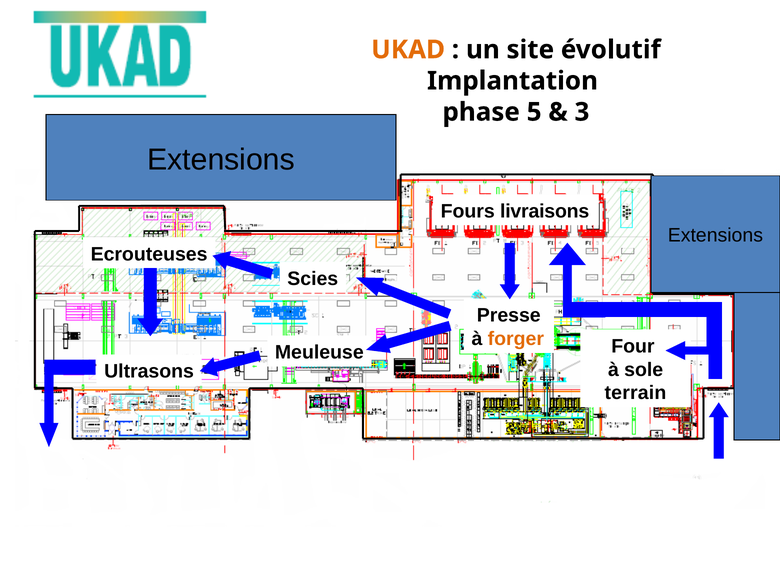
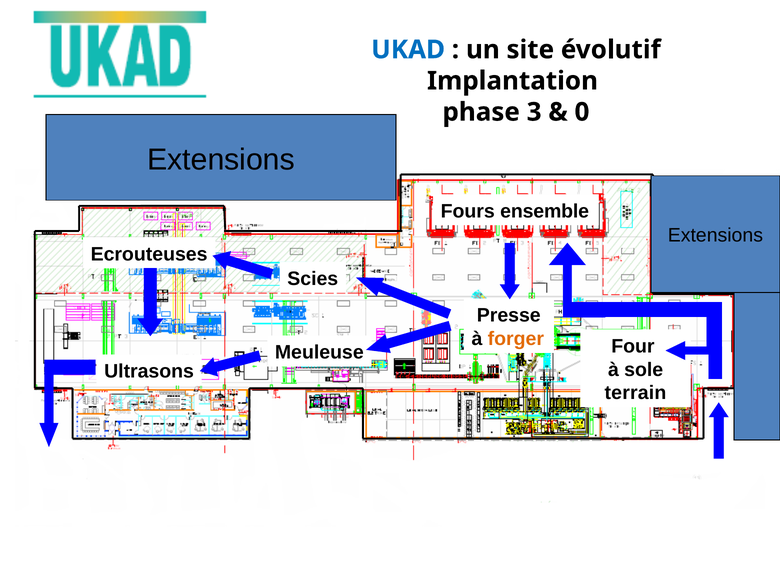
UKAD colour: orange -> blue (408, 50)
5: 5 -> 3 (534, 112)
3: 3 -> 0 (582, 112)
livraisons: livraisons -> ensemble (545, 211)
